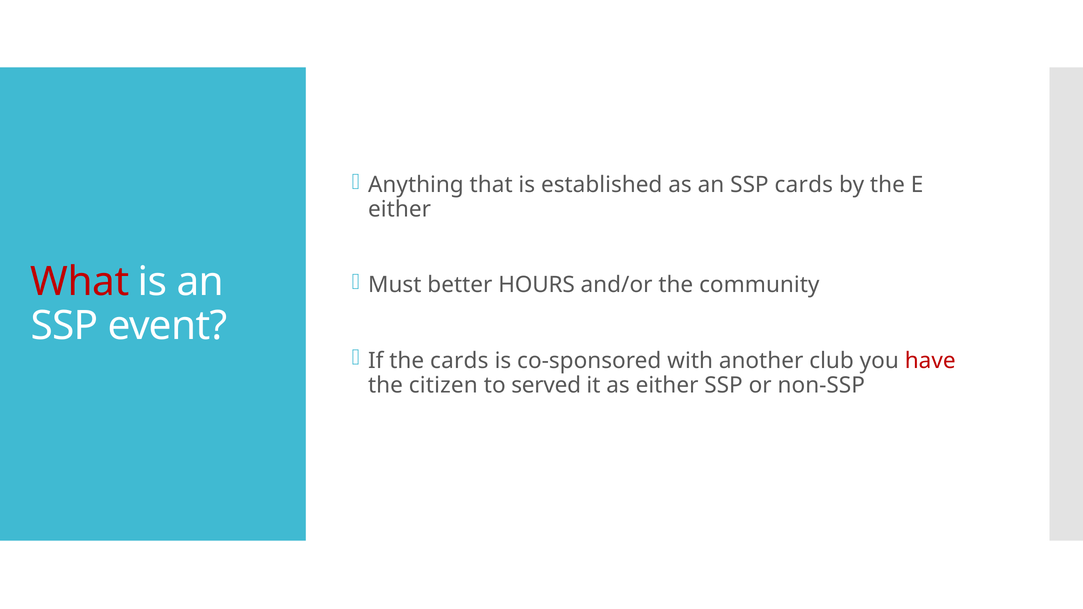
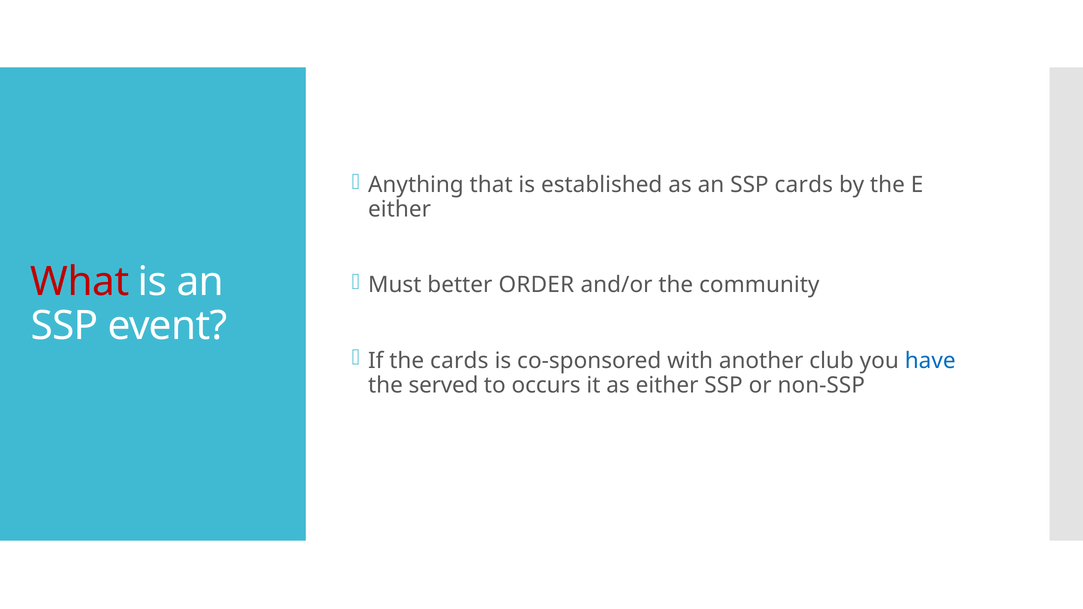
HOURS: HOURS -> ORDER (536, 285)
have colour: red -> blue (930, 361)
citizen: citizen -> served (444, 385)
served: served -> occurs (546, 385)
